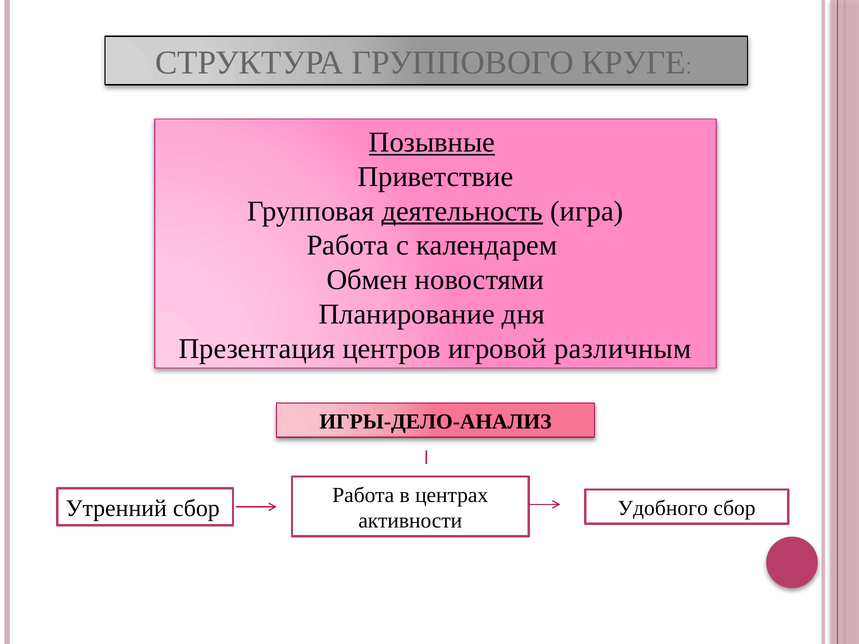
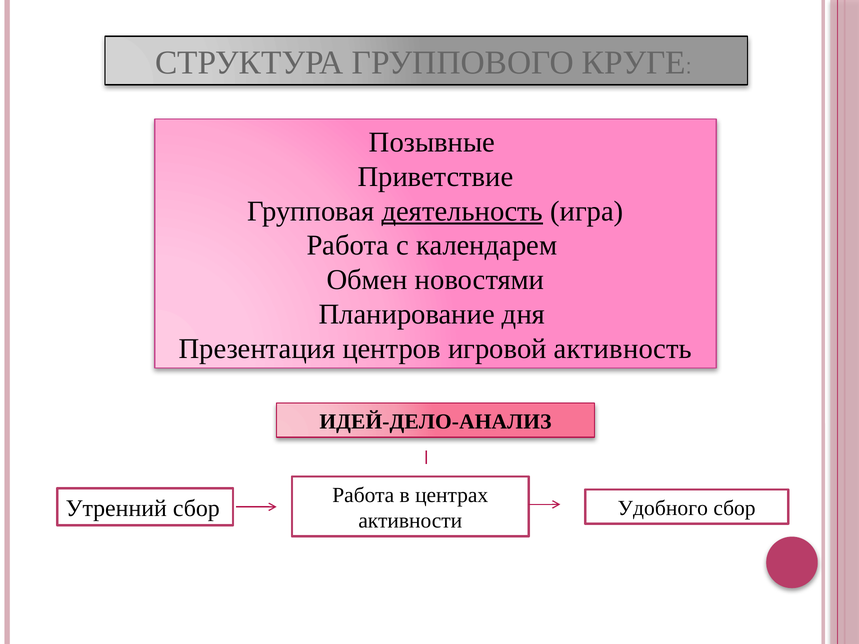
Позывные underline: present -> none (432, 143)
различным: различным -> активность (623, 349)
ИГРЫ-ДЕЛО-АНАЛИЗ: ИГРЫ-ДЕЛО-АНАЛИЗ -> ИДЕЙ-ДЕЛО-АНАЛИЗ (435, 422)
